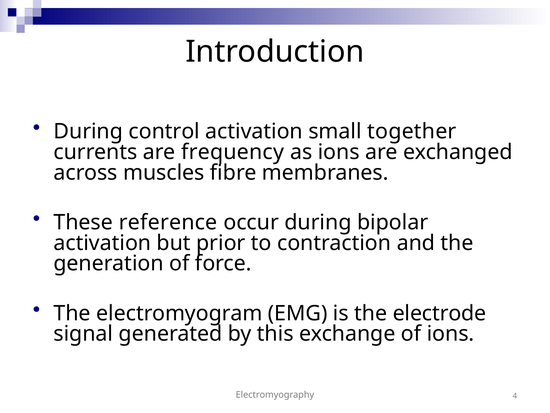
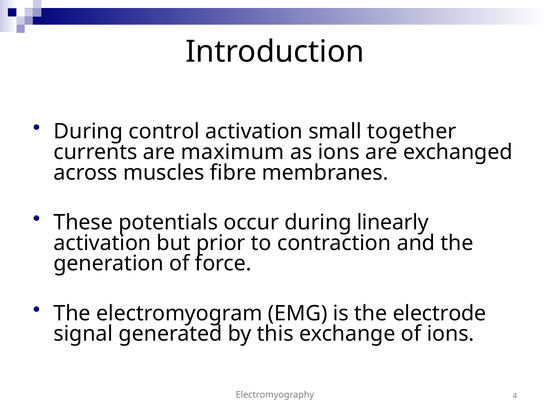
frequency: frequency -> maximum (233, 152)
reference: reference -> potentials (168, 222)
bipolar: bipolar -> linearly (393, 222)
